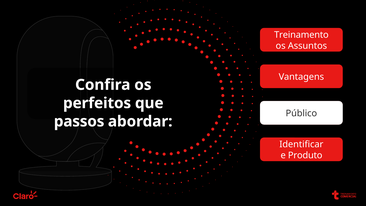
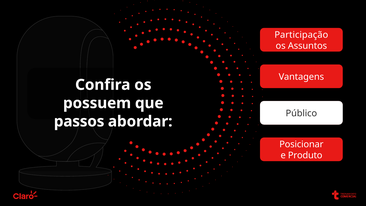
Treinamento: Treinamento -> Participação (301, 35)
perfeitos: perfeitos -> possuem (97, 103)
Identificar: Identificar -> Posicionar (301, 144)
